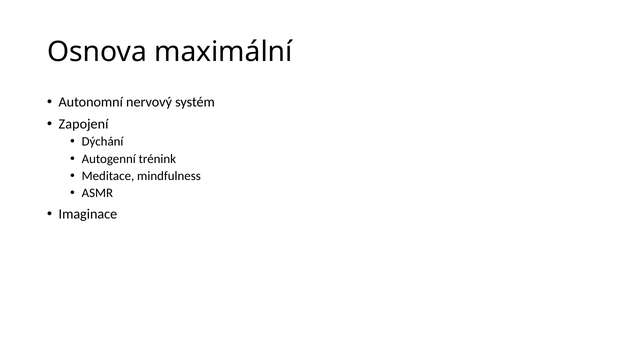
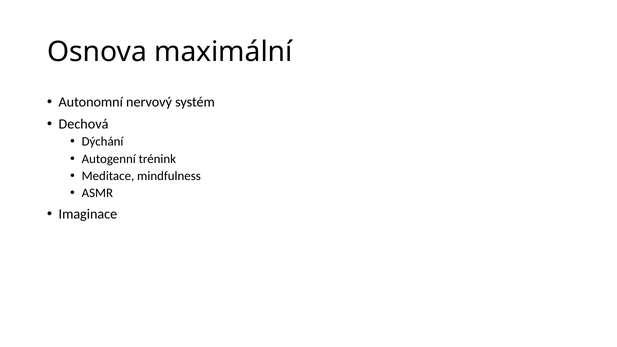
Zapojení: Zapojení -> Dechová (84, 124)
